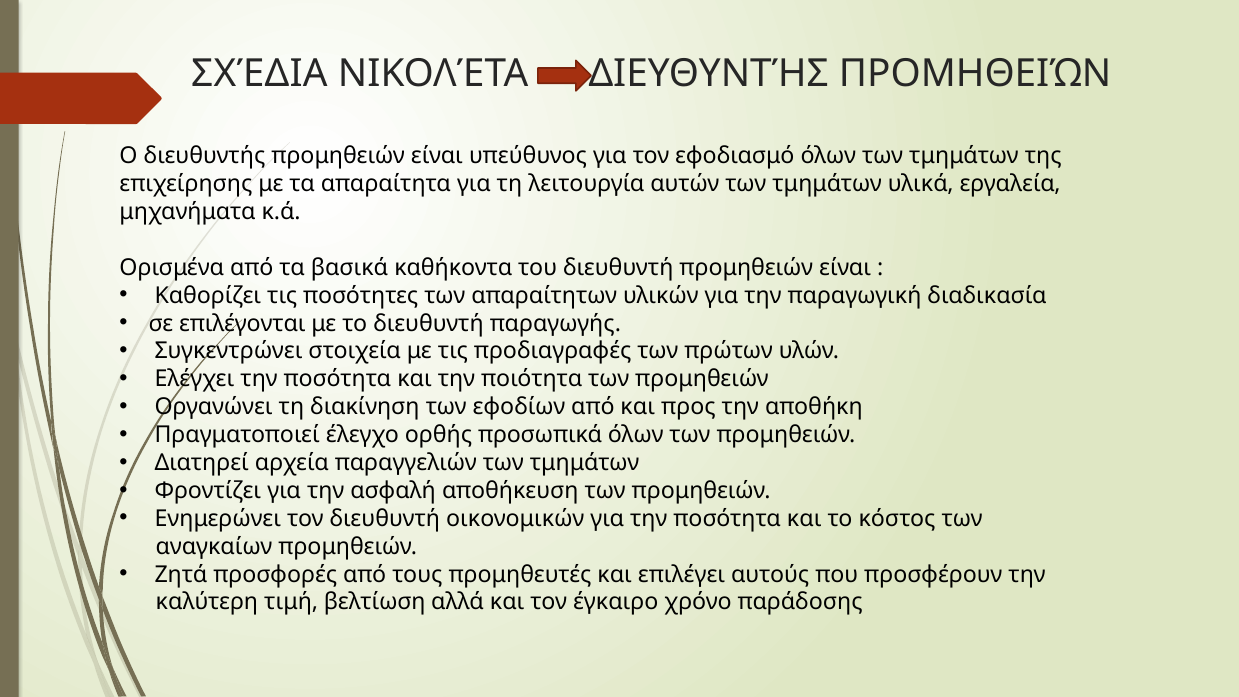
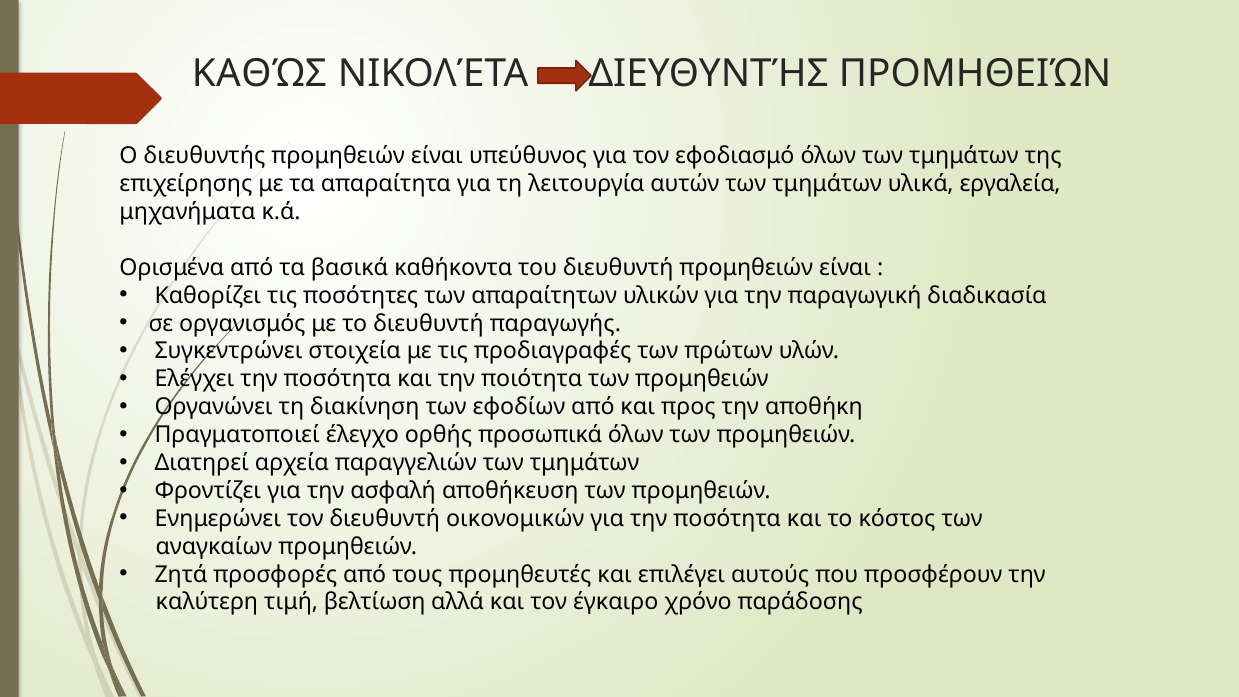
ΣΧΈΔΙΑ: ΣΧΈΔΙΑ -> ΚΑΘΏΣ (259, 74)
επιλέγονται: επιλέγονται -> οργανισμός (242, 323)
